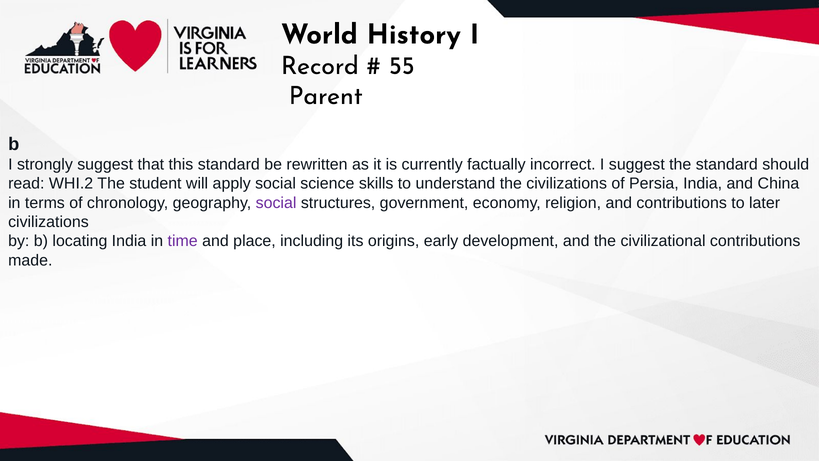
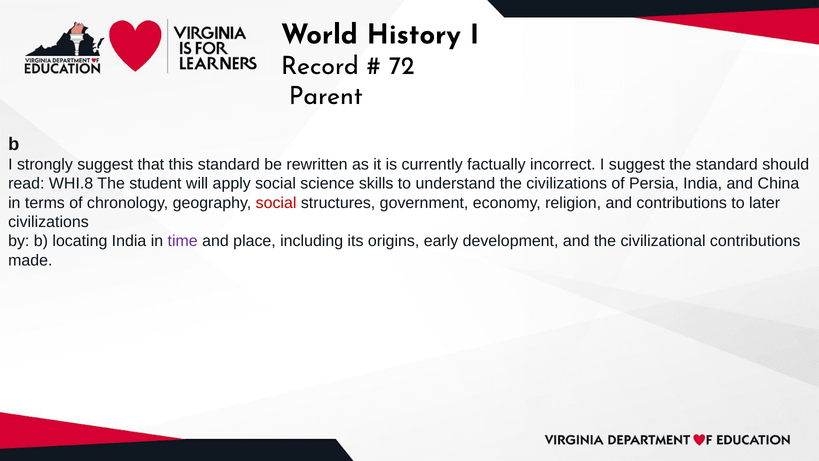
55: 55 -> 72 (402, 66)
WHI.2: WHI.2 -> WHI.8 (71, 184)
social colour: purple -> red (276, 203)
